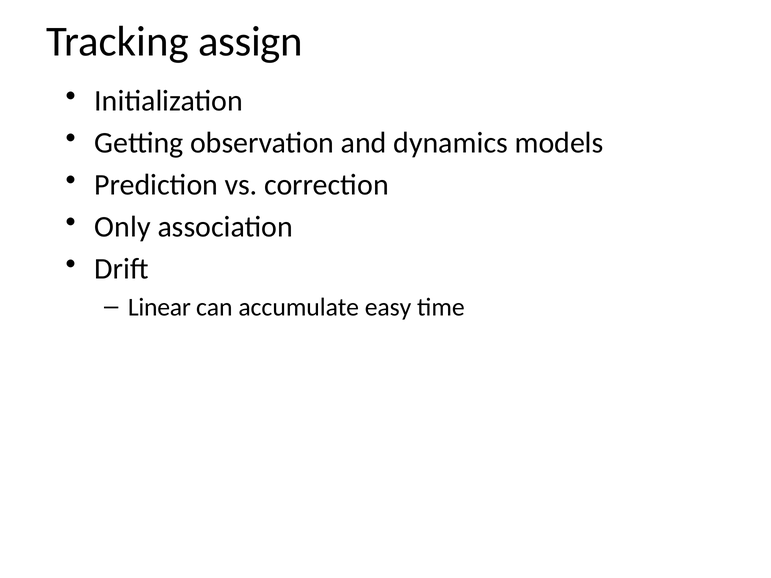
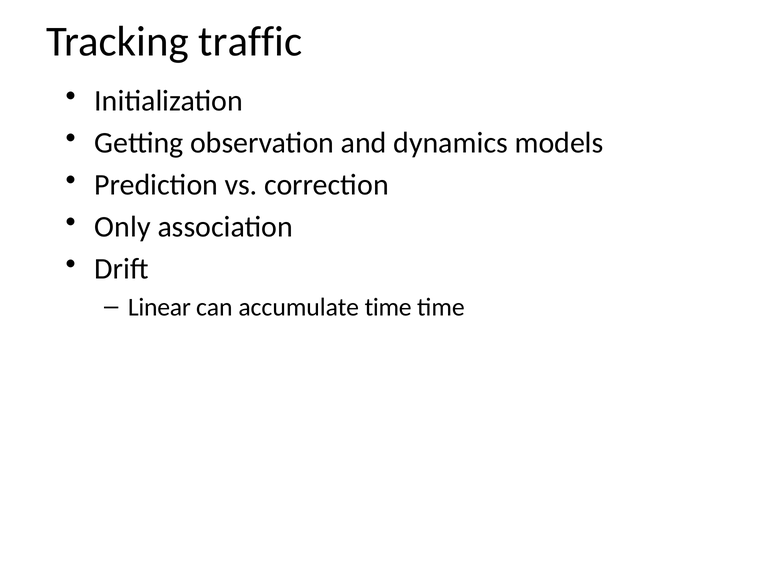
assign: assign -> traffic (250, 42)
accumulate easy: easy -> time (388, 307)
